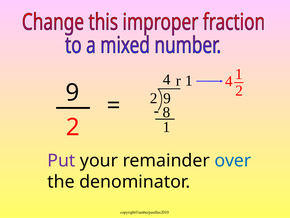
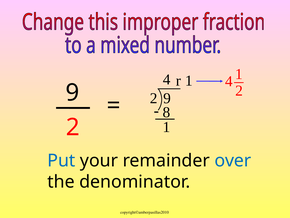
Put colour: purple -> blue (61, 160)
